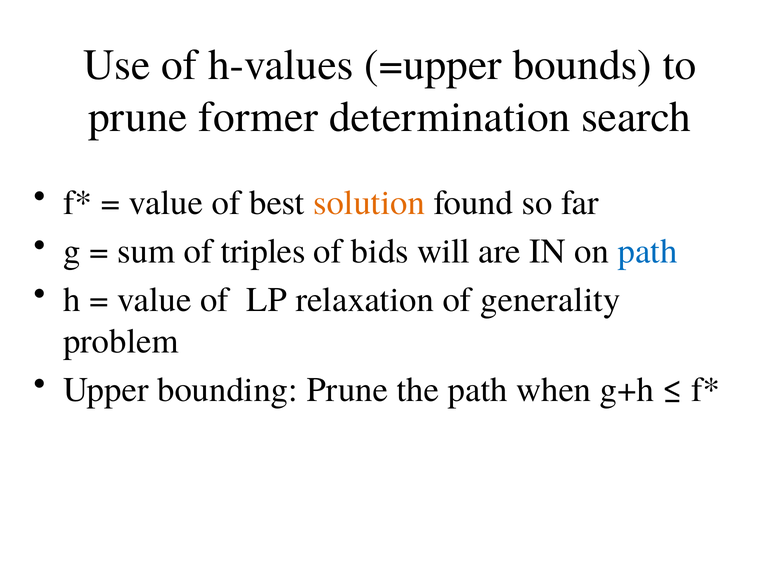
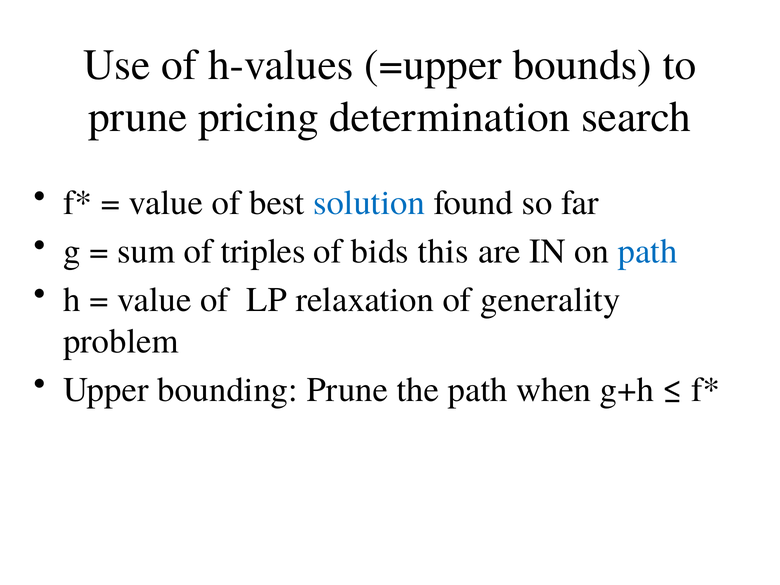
former: former -> pricing (259, 117)
solution colour: orange -> blue (369, 203)
will: will -> this (443, 251)
